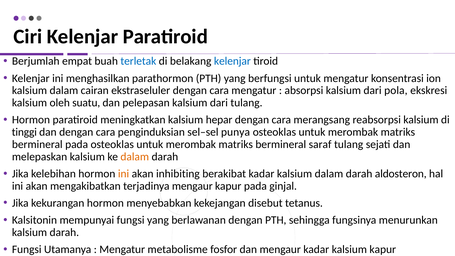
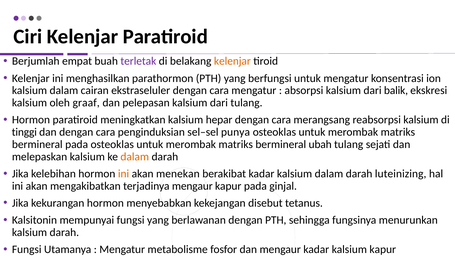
terletak colour: blue -> purple (138, 61)
kelenjar colour: blue -> orange (232, 61)
pola: pola -> balik (396, 91)
suatu: suatu -> graaf (86, 103)
saraf: saraf -> ubah (320, 144)
inhibiting: inhibiting -> menekan (178, 174)
aldosteron: aldosteron -> luteinizing (401, 174)
